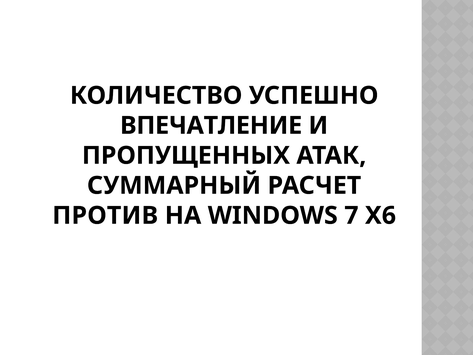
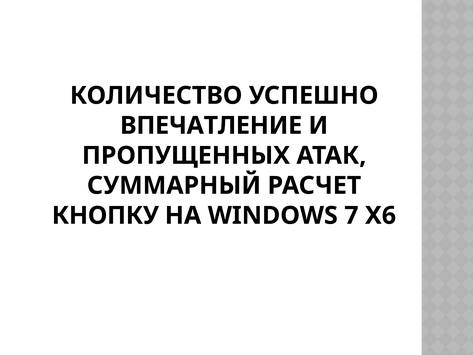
ПРОТИВ: ПРОТИВ -> КНОПКУ (105, 215)
